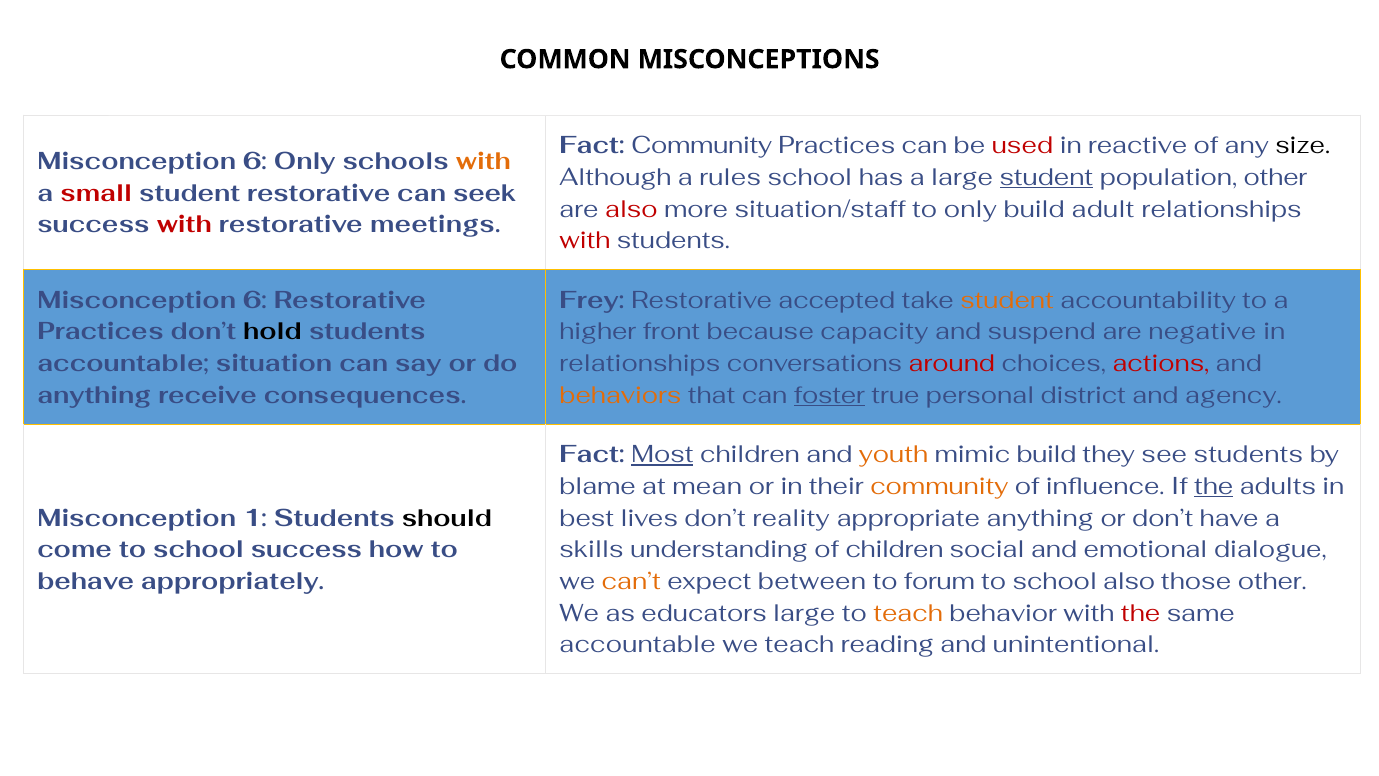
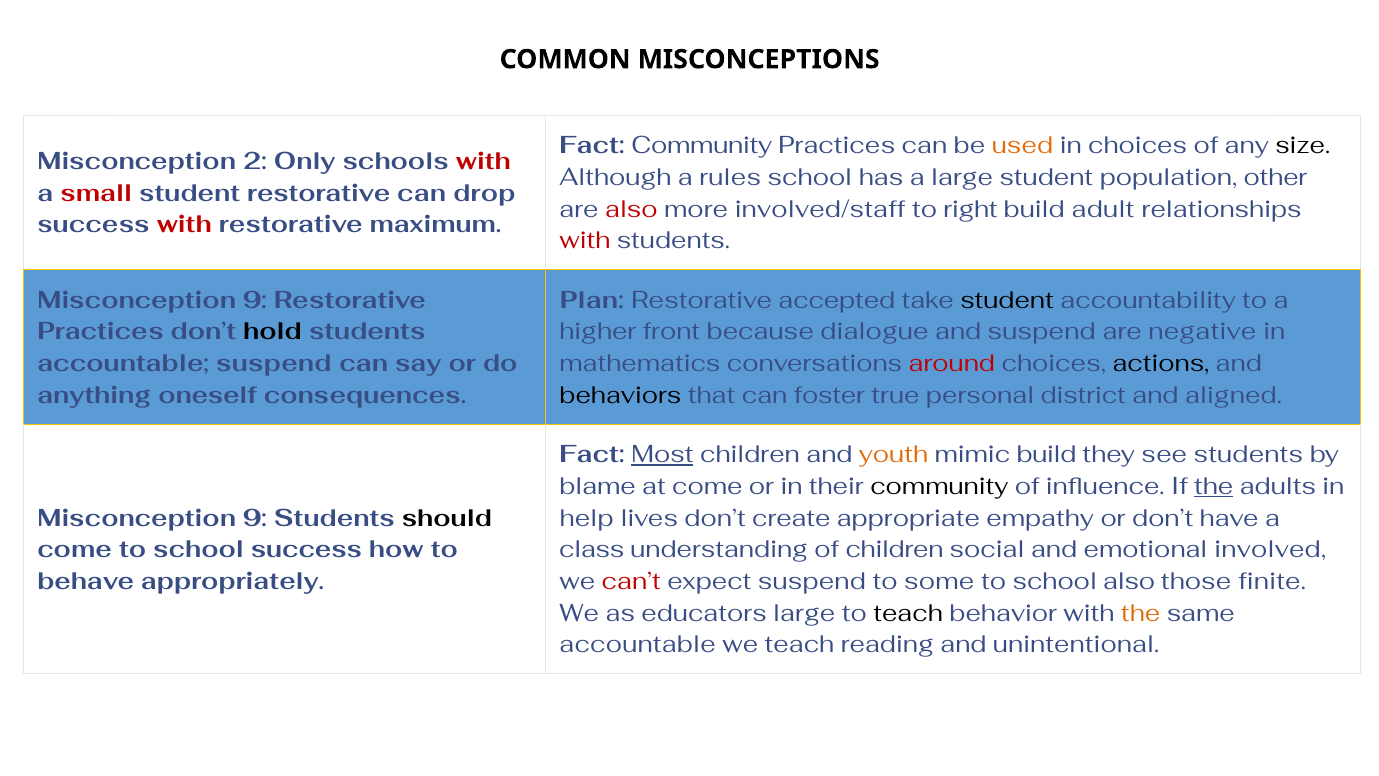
used colour: red -> orange (1022, 145)
in reactive: reactive -> choices (1138, 145)
6: 6 -> 2 (255, 161)
with colour: orange -> red (483, 161)
student underline: present -> none (1046, 177)
seek: seek -> drop (484, 193)
situation/staff: situation/staff -> involved/staff (820, 209)
to only: only -> right (971, 209)
meetings: meetings -> maximum (435, 225)
6: 6 -> 9 (255, 300)
Frey: Frey -> Plan (592, 300)
student colour: orange -> black (1007, 300)
capacity: capacity -> dialogue (874, 332)
accountable situation: situation -> suspend (274, 363)
relationships: relationships -> mathematics (640, 363)
actions colour: red -> black (1161, 363)
receive: receive -> oneself (208, 395)
behaviors colour: orange -> black (620, 395)
foster underline: present -> none (829, 395)
agency: agency -> aligned (1233, 395)
at mean: mean -> come (707, 486)
community colour: orange -> black (939, 486)
1: 1 -> 9 (255, 518)
best: best -> help (587, 518)
reality: reality -> create (791, 518)
appropriate anything: anything -> empathy (1040, 518)
skills: skills -> class (592, 549)
dialogue: dialogue -> involved (1270, 549)
can’t colour: orange -> red (631, 581)
expect between: between -> suspend (812, 581)
forum: forum -> some (939, 581)
those other: other -> finite (1272, 581)
teach colour: orange -> black (908, 613)
the colour: red -> orange (1141, 613)
